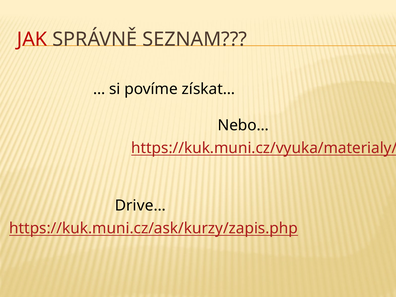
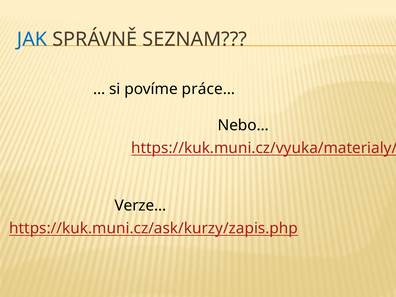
JAK colour: red -> blue (32, 39)
získat…: získat… -> práce… (208, 89)
Drive…: Drive… -> Verze… (140, 206)
